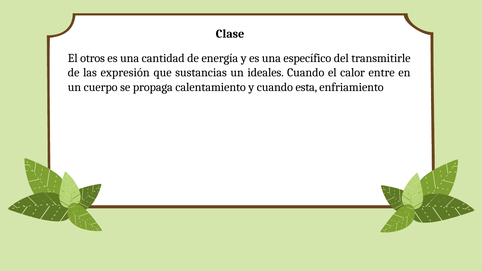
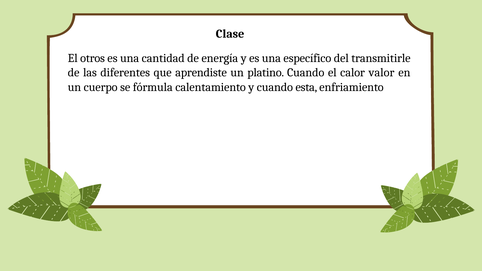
expresión: expresión -> diferentes (125, 73)
sustancias: sustancias -> aprendiste (201, 73)
ideales: ideales -> platino (266, 73)
entre: entre -> valor (382, 73)
propaga: propaga -> fórmula (153, 87)
